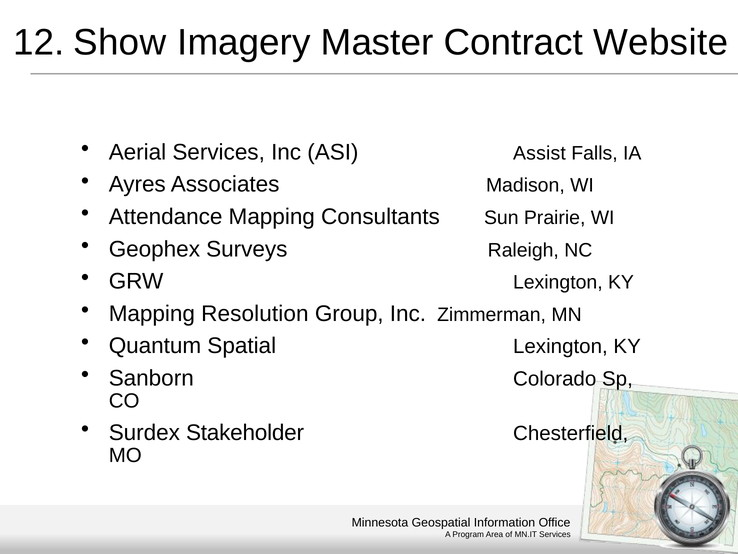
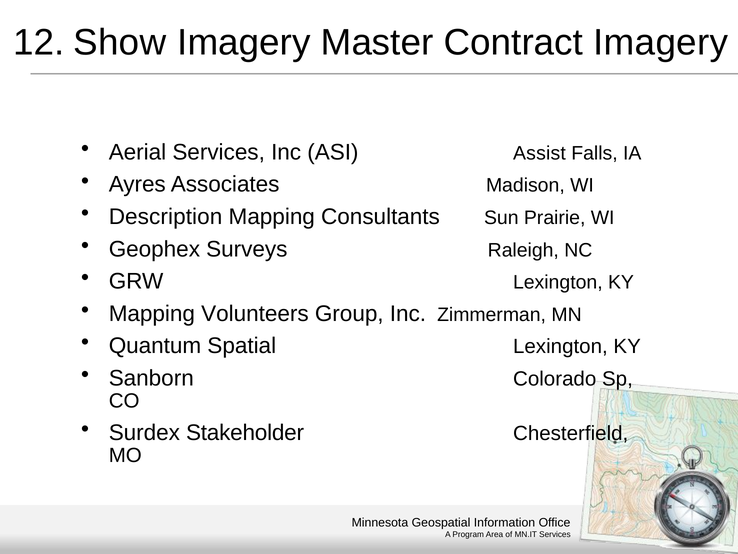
Contract Website: Website -> Imagery (661, 43)
Attendance: Attendance -> Description (166, 217)
Resolution: Resolution -> Volunteers (255, 313)
